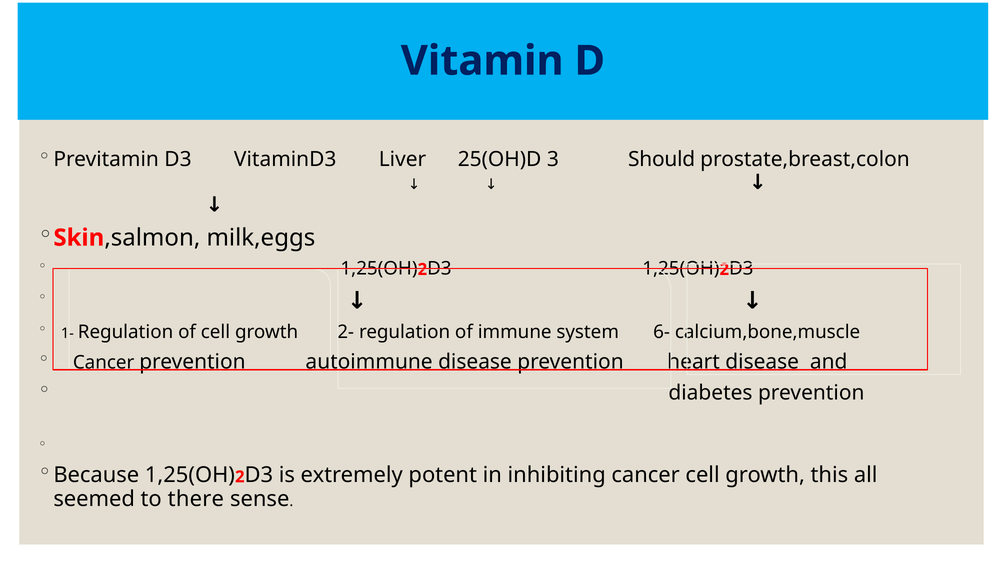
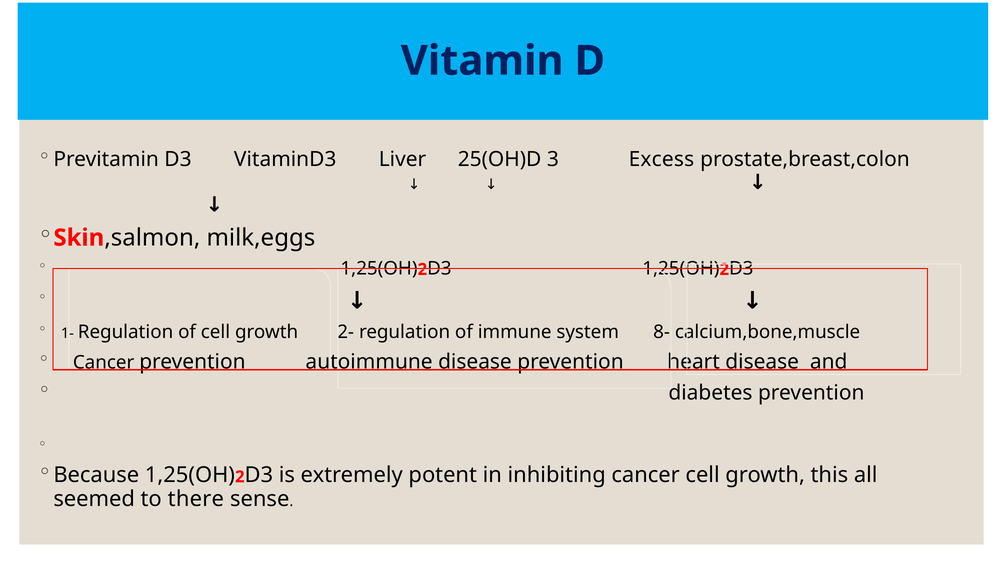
Should: Should -> Excess (661, 160)
6-: 6- -> 8- (662, 332)
